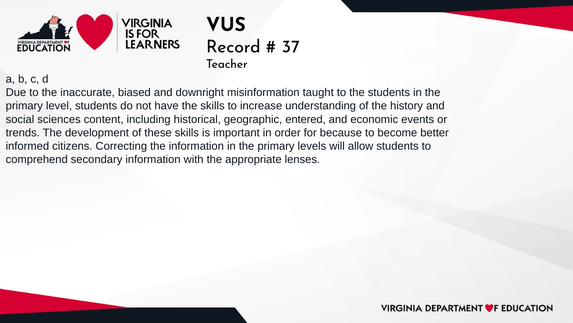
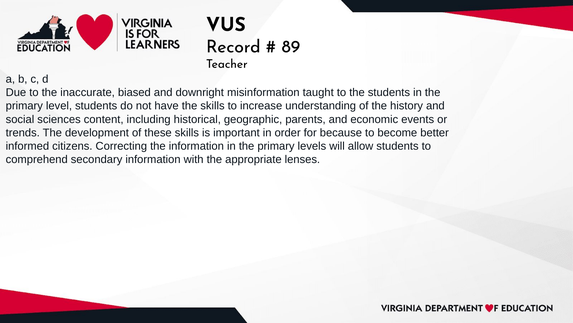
37: 37 -> 89 (291, 46)
entered: entered -> parents (305, 119)
